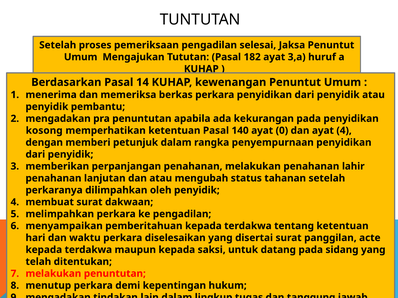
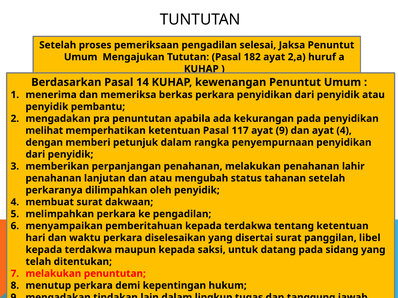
3,a: 3,a -> 2,a (297, 57)
kosong: kosong -> melihat (44, 131)
140: 140 -> 117 (240, 131)
ayat 0: 0 -> 9 (282, 131)
acte: acte -> libel (370, 238)
